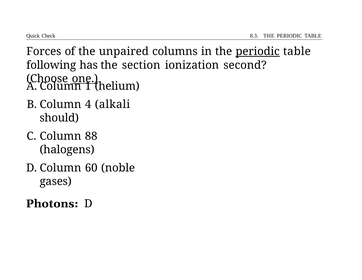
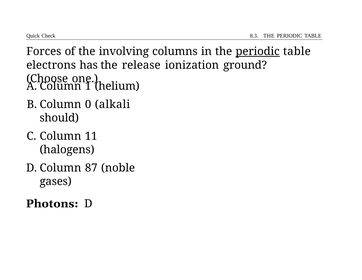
unpaired: unpaired -> involving (124, 51)
following: following -> electrons (51, 65)
section: section -> release (141, 65)
second: second -> ground (245, 65)
one underline: present -> none (85, 79)
4: 4 -> 0 (88, 104)
88: 88 -> 11 (91, 136)
60: 60 -> 87 (91, 168)
